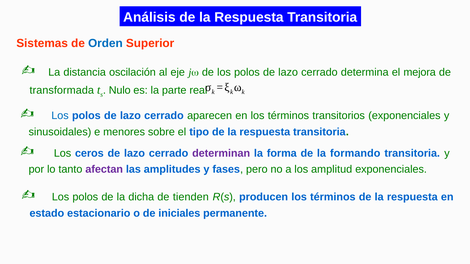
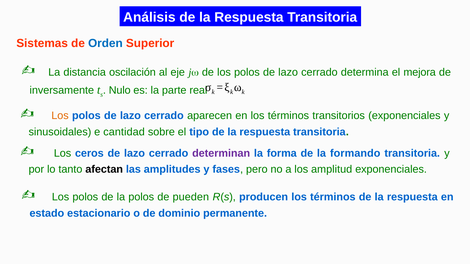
transformada: transformada -> inversamente (62, 90)
Los colour: blue -> orange (60, 116)
menores: menores -> cantidad (124, 132)
afectan colour: purple -> black (104, 170)
la dicha: dicha -> polos (141, 197)
tienden: tienden -> pueden (191, 197)
iniciales: iniciales -> dominio (179, 214)
